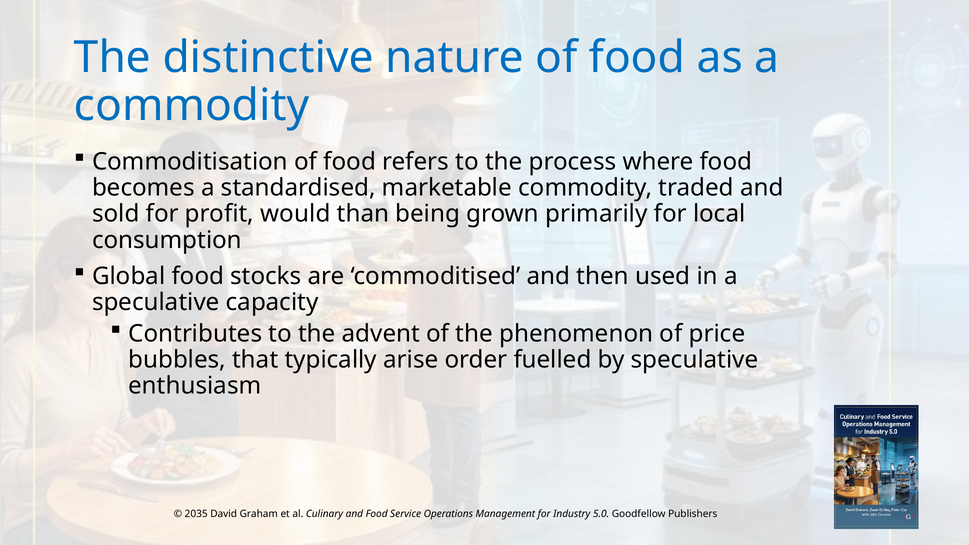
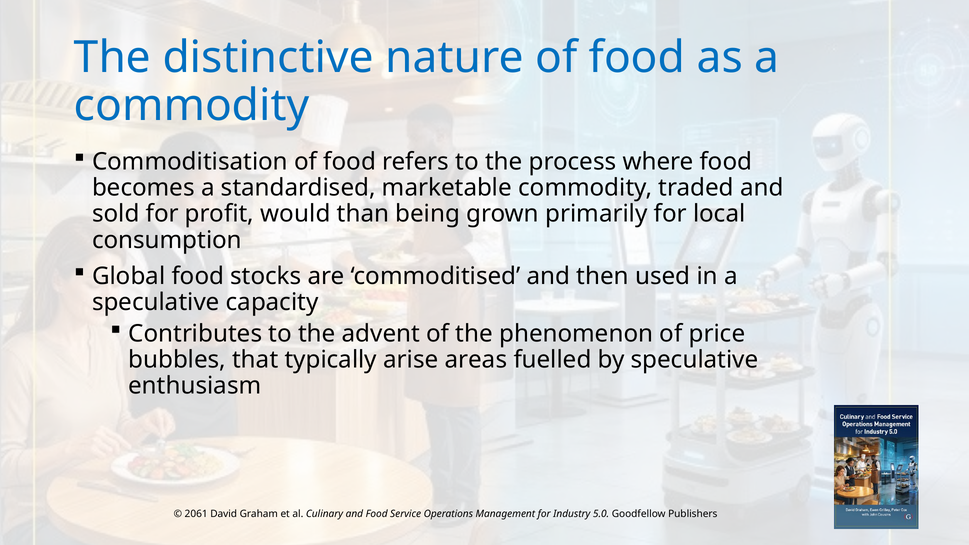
order: order -> areas (476, 360)
2035: 2035 -> 2061 (196, 514)
